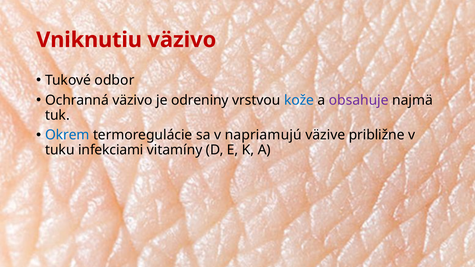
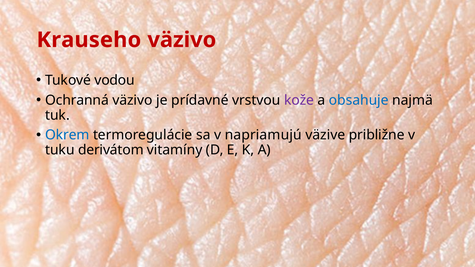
Vniknutiu: Vniknutiu -> Krauseho (89, 40)
odbor: odbor -> vodou (115, 80)
odreniny: odreniny -> prídavné (200, 100)
kože colour: blue -> purple (299, 100)
obsahuje colour: purple -> blue (359, 100)
infekciami: infekciami -> derivátom (111, 150)
